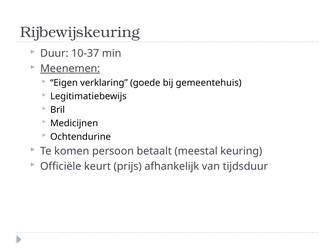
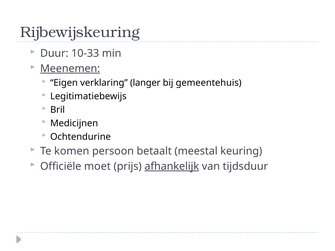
10-37: 10-37 -> 10-33 (85, 53)
goede: goede -> langer (145, 83)
keurt: keurt -> moet (97, 166)
afhankelijk underline: none -> present (172, 166)
